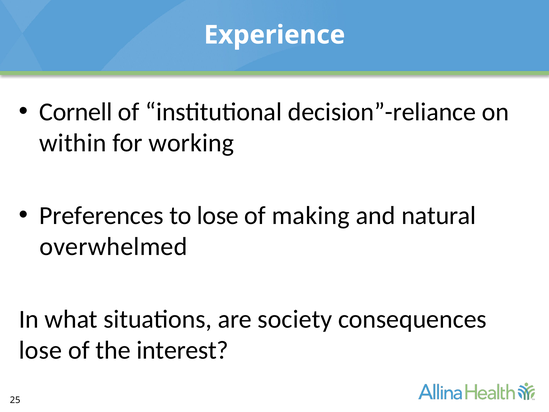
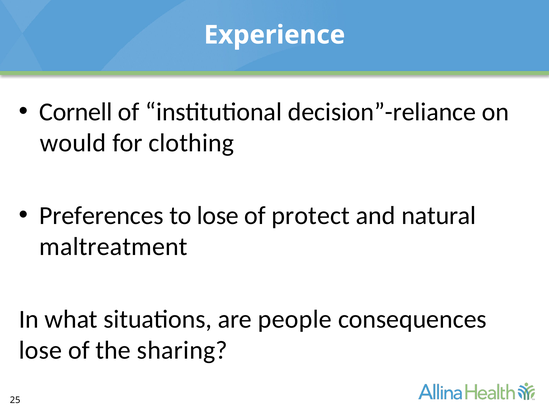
within: within -> would (73, 143)
working: working -> clothing (191, 143)
making: making -> protect (311, 215)
overwhelmed: overwhelmed -> maltreatment (113, 247)
society: society -> people (295, 319)
interest: interest -> sharing (182, 350)
